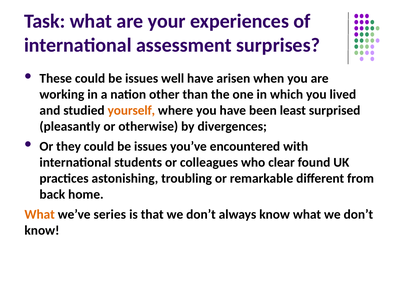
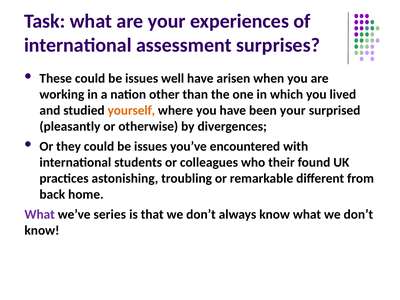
been least: least -> your (293, 110)
clear: clear -> their (281, 162)
What colour: orange -> purple (40, 214)
